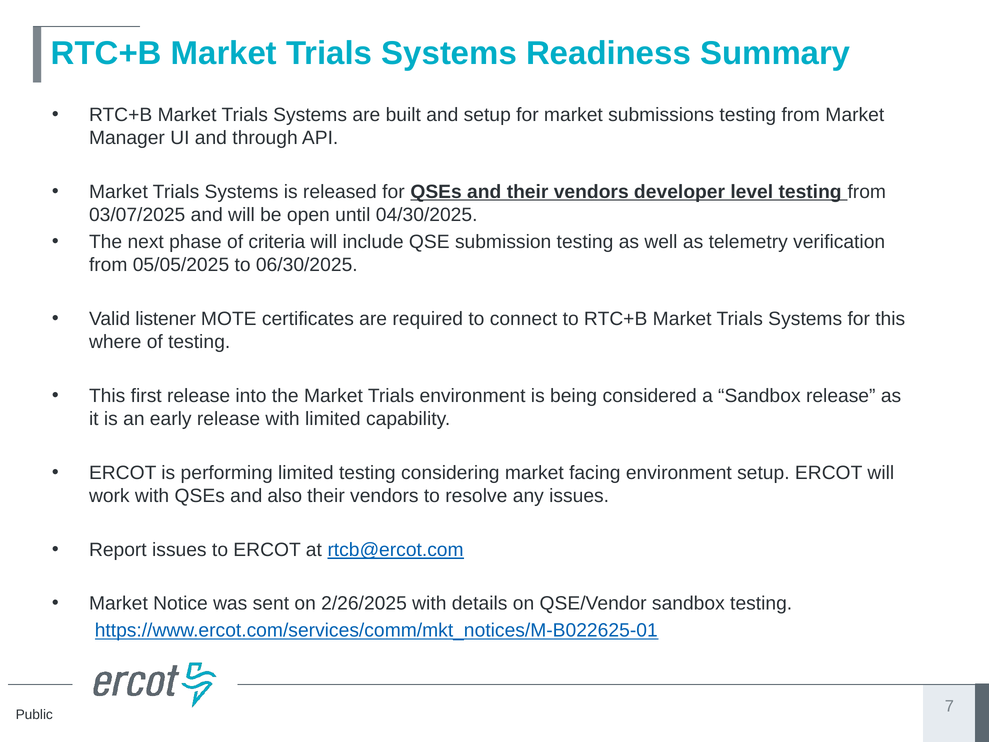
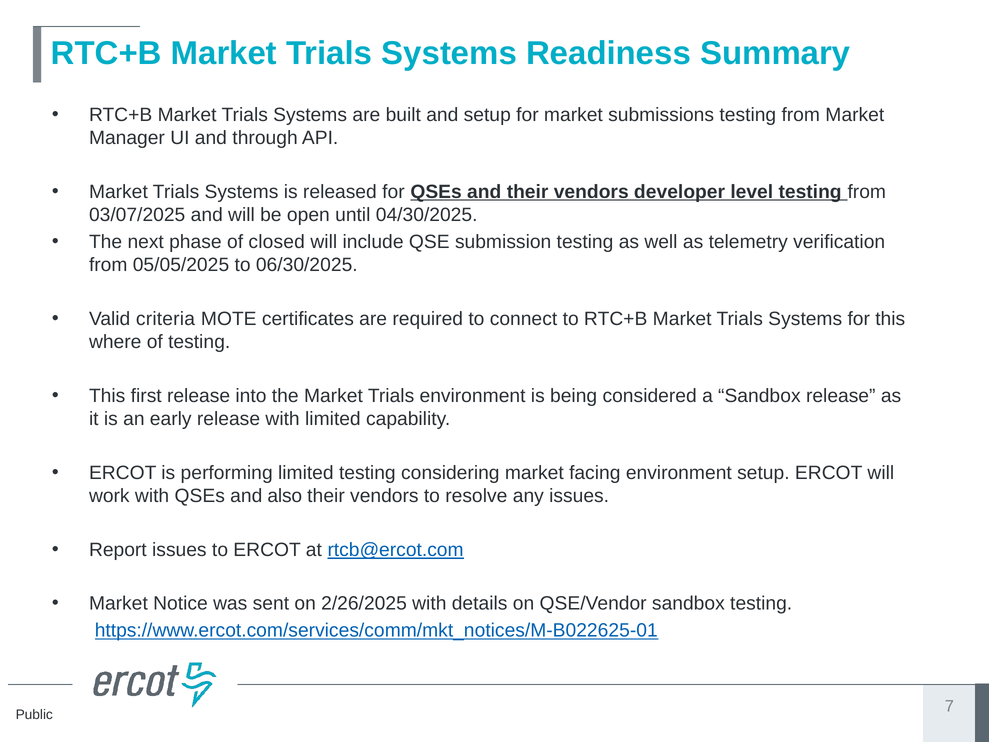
criteria: criteria -> closed (277, 242)
listener: listener -> criteria (165, 319)
